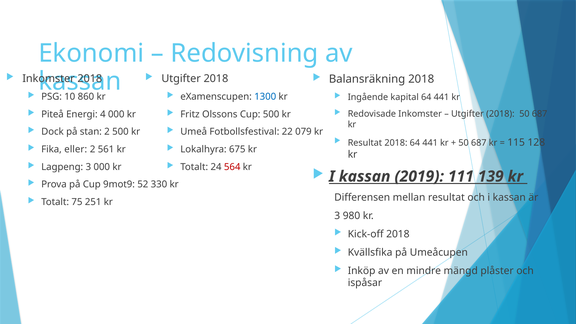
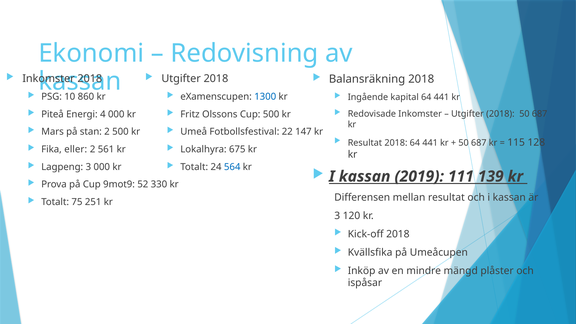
Dock: Dock -> Mars (53, 132)
079: 079 -> 147 (303, 132)
564 colour: red -> blue (232, 167)
980: 980 -> 120 (352, 216)
